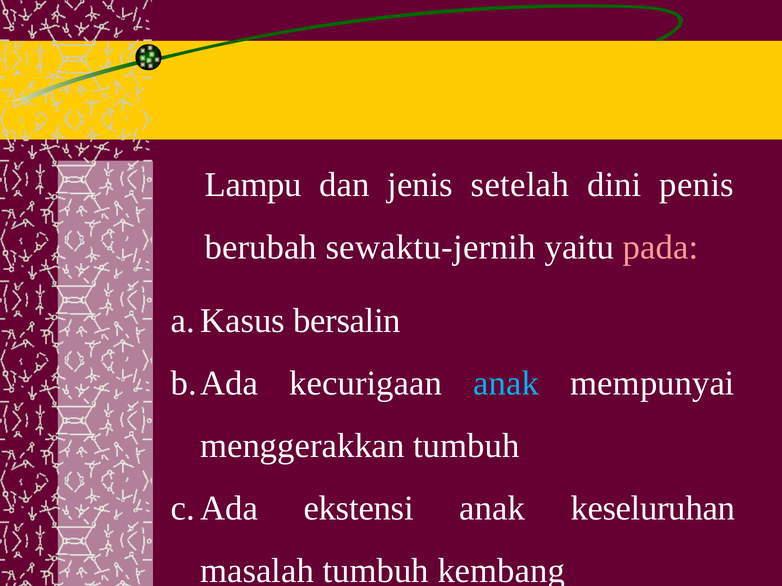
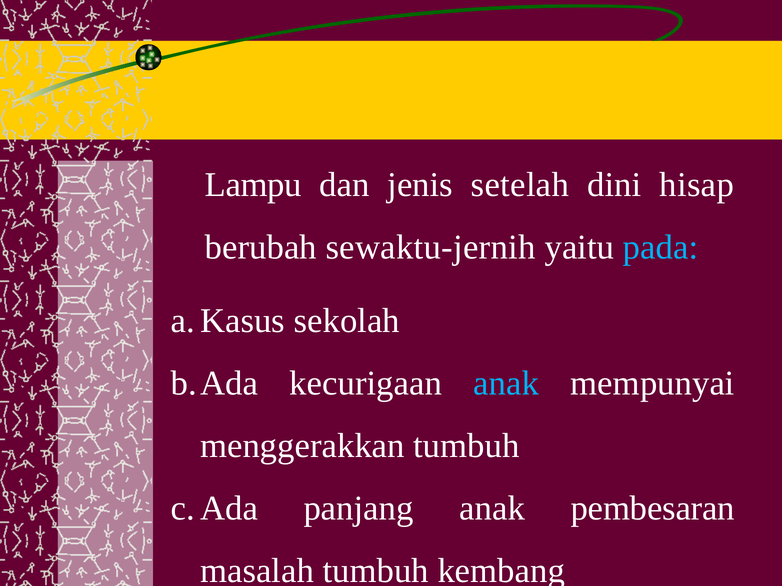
penis: penis -> hisap (697, 185)
pada colour: pink -> light blue (661, 247)
bersalin: bersalin -> sekolah (347, 321)
ekstensi: ekstensi -> panjang (359, 509)
keseluruhan: keseluruhan -> pembesaran (653, 509)
